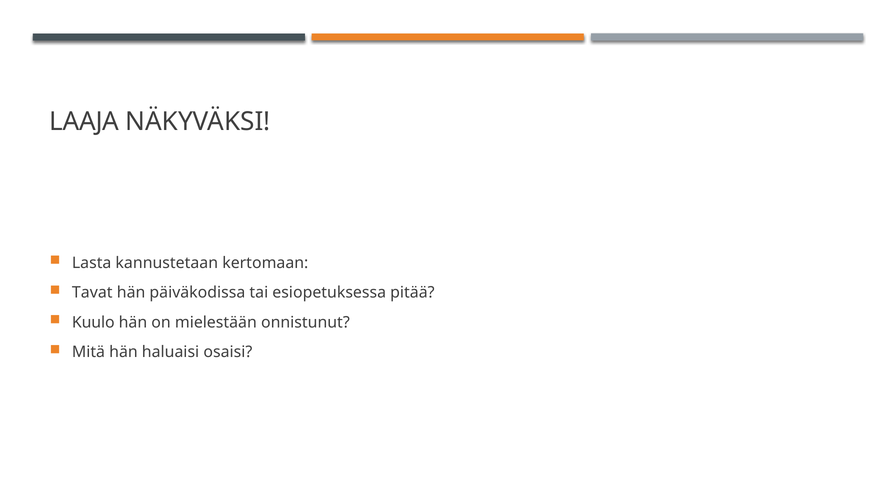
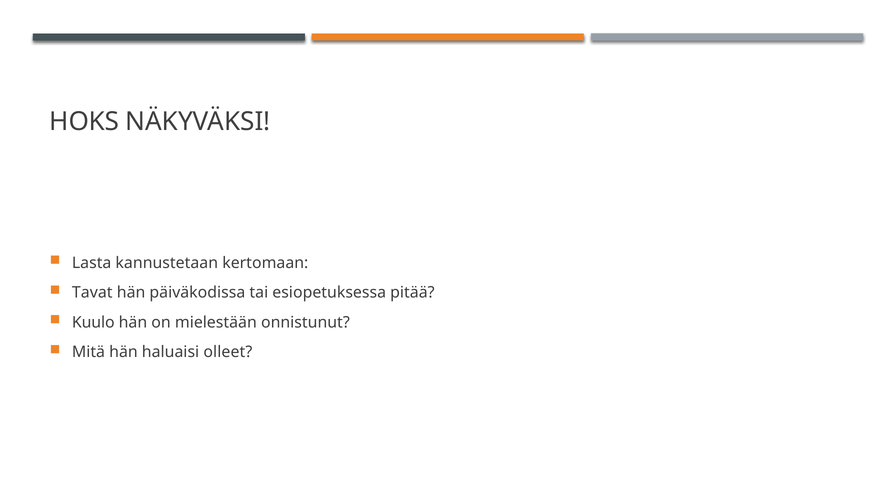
LAAJA: LAAJA -> HOKS (84, 122)
osaisi: osaisi -> olleet (228, 352)
